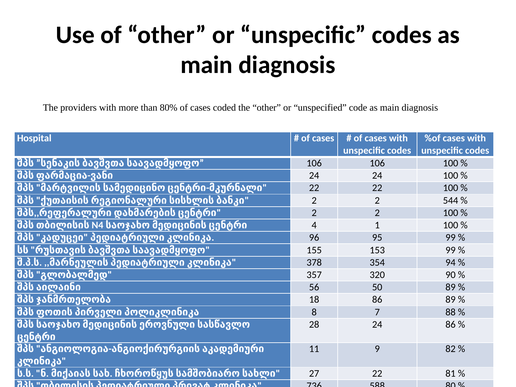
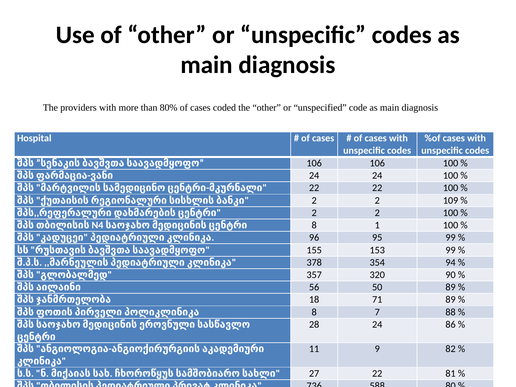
544: 544 -> 109 (451, 200)
4: 4 -> 8 (314, 225)
18 86: 86 -> 71 (377, 300)
